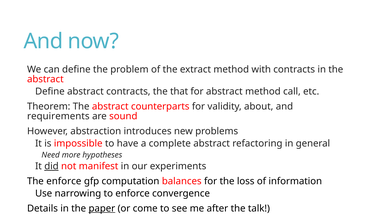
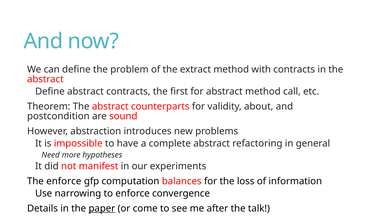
that: that -> first (179, 91)
requirements: requirements -> postcondition (58, 116)
did underline: present -> none (51, 166)
